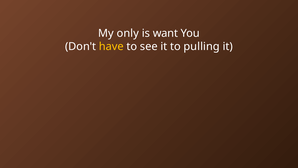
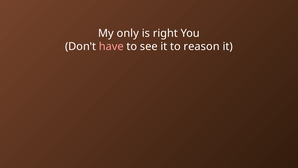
want: want -> right (165, 33)
have colour: yellow -> pink (111, 46)
pulling: pulling -> reason (202, 46)
